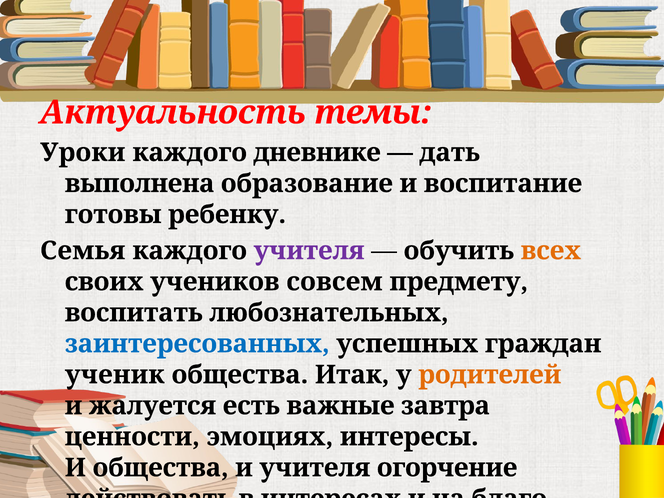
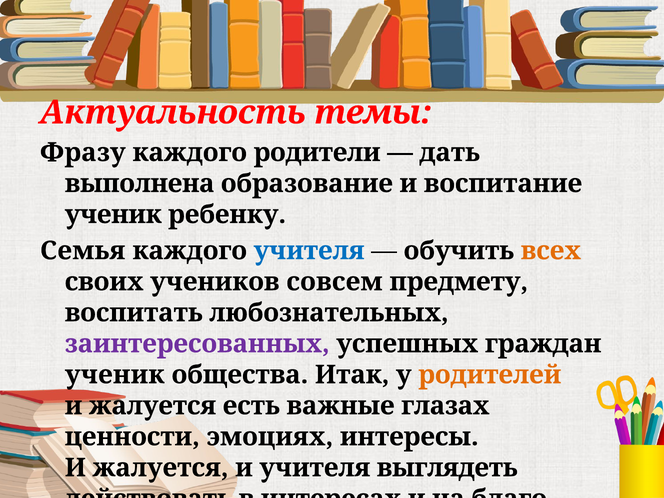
Уроки: Уроки -> Фразу (83, 153)
дневнике: дневнике -> родители (317, 153)
готовы: готовы -> ученик (113, 215)
учителя colour: purple -> blue (309, 251)
заинтересованных colour: blue -> purple (197, 344)
завтра: завтра -> глазах (445, 406)
общества: общества -> жалуется (161, 468)
огорчение: огорчение -> выглядеть (447, 468)
